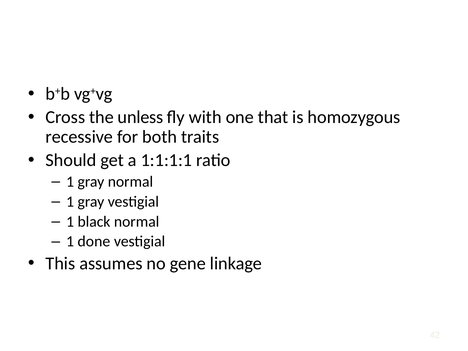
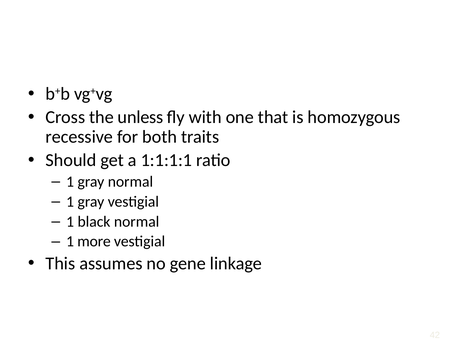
done: done -> more (94, 241)
